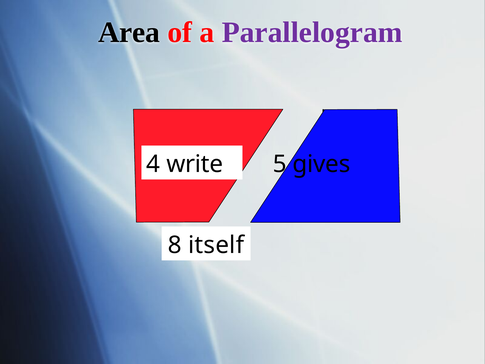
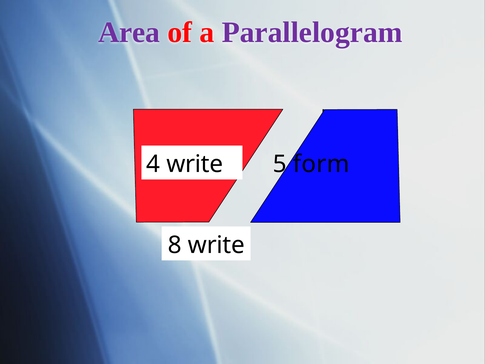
Area colour: black -> purple (129, 32)
gives: gives -> form (321, 164)
8 itself: itself -> write (216, 245)
